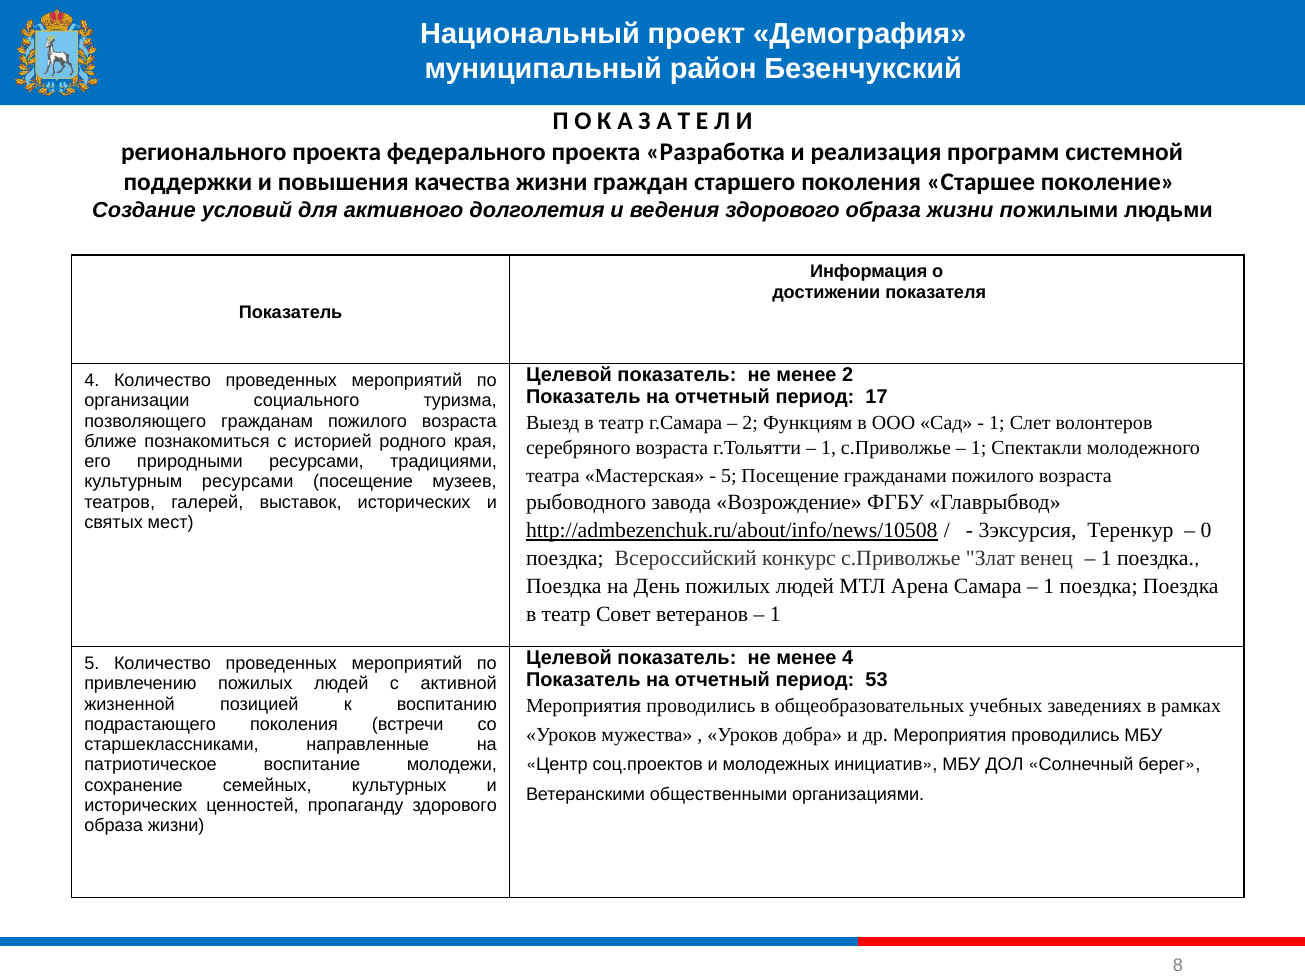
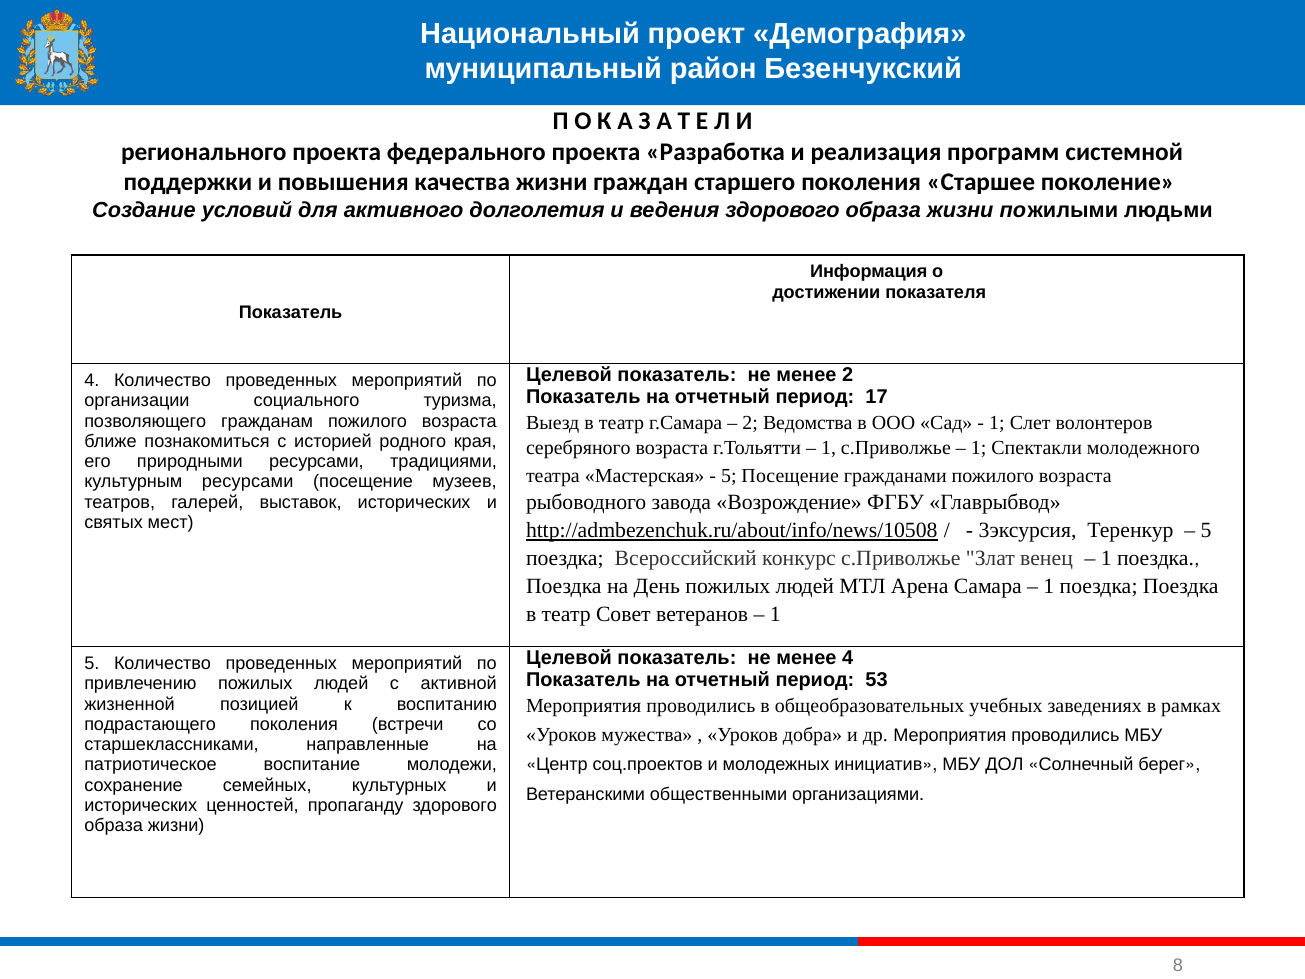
Функциям: Функциям -> Ведомства (808, 423)
0: 0 -> 5 (1206, 530)
